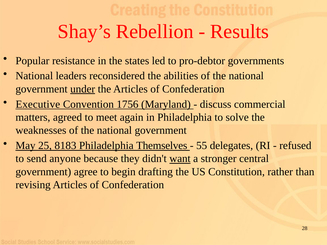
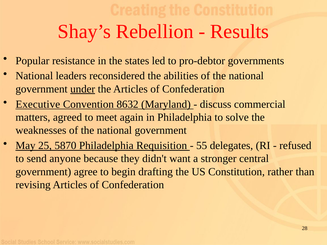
1756: 1756 -> 8632 (128, 104)
8183: 8183 -> 5870 (65, 146)
Themselves: Themselves -> Requisition (162, 146)
want underline: present -> none (180, 159)
